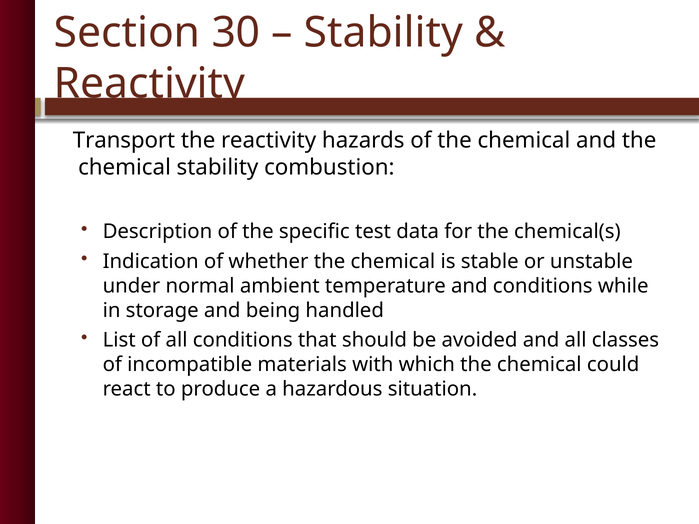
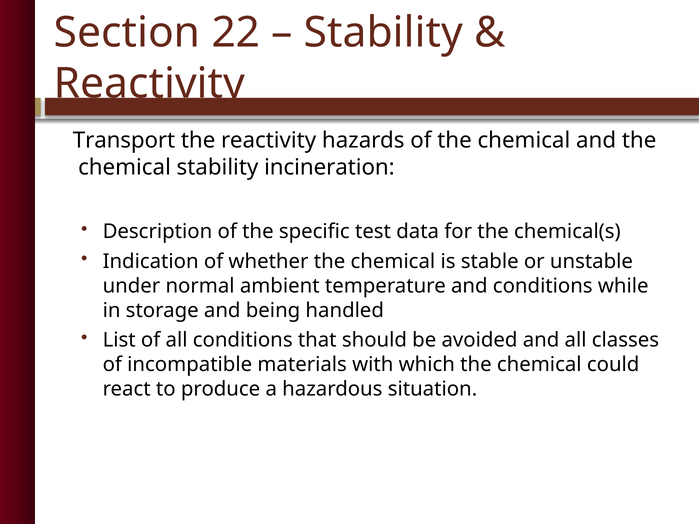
30: 30 -> 22 (236, 33)
combustion: combustion -> incineration (329, 167)
